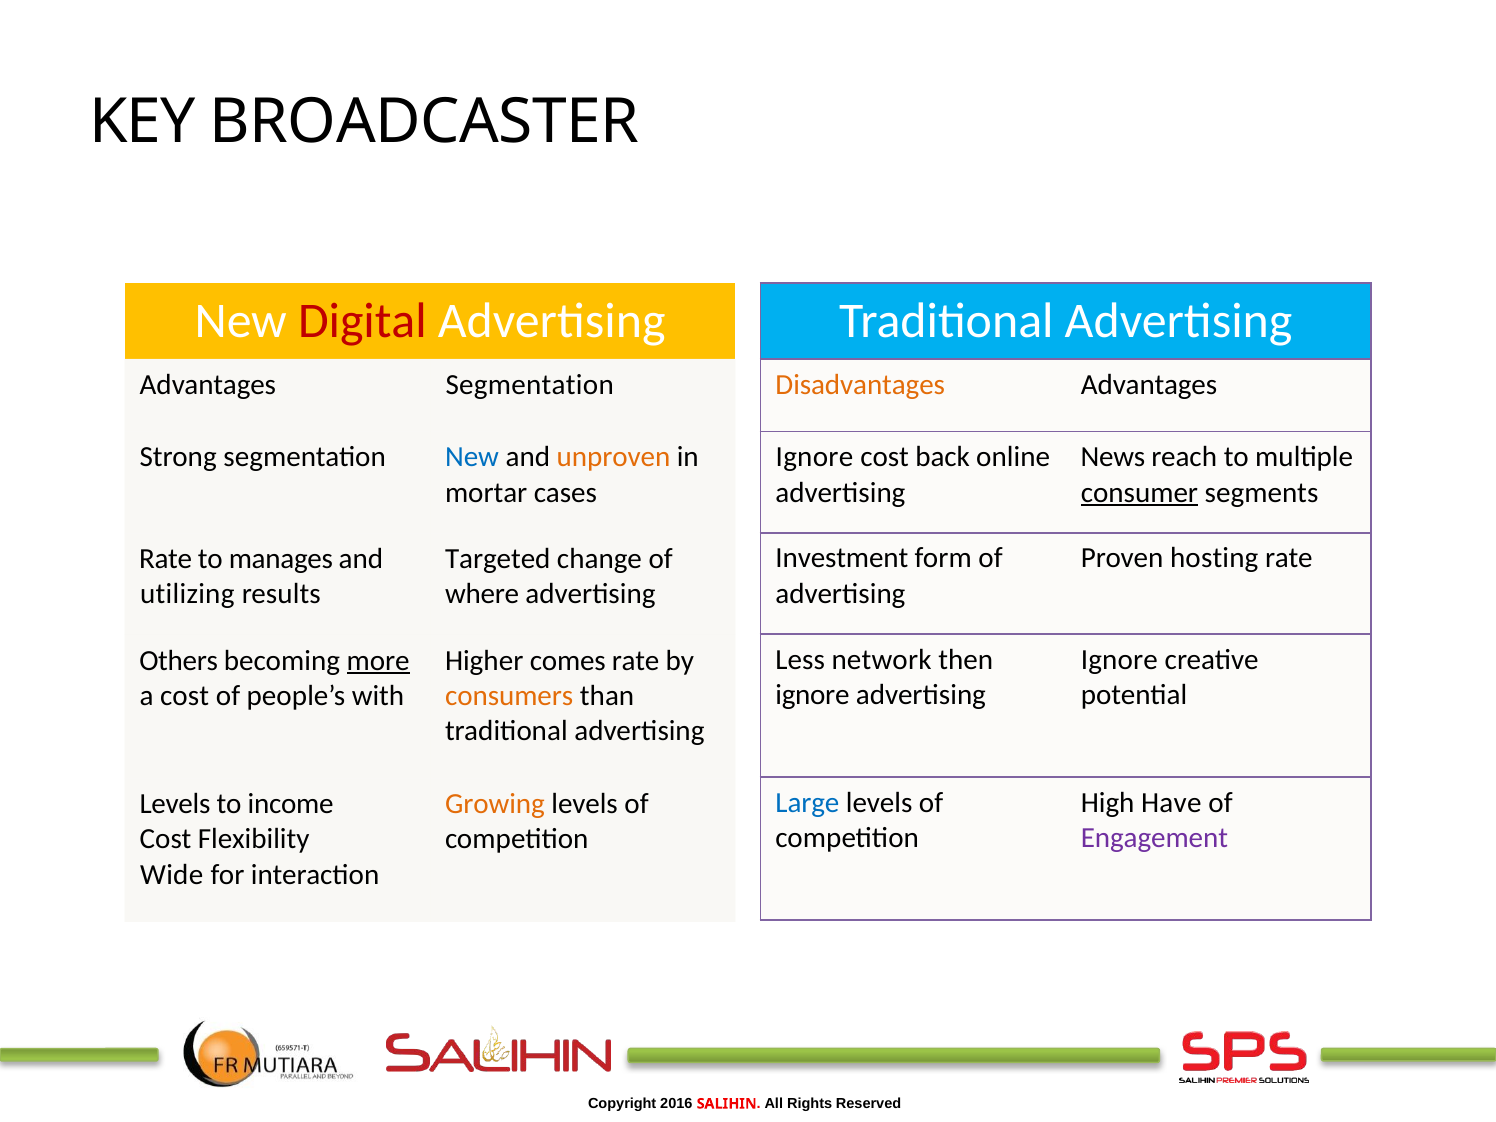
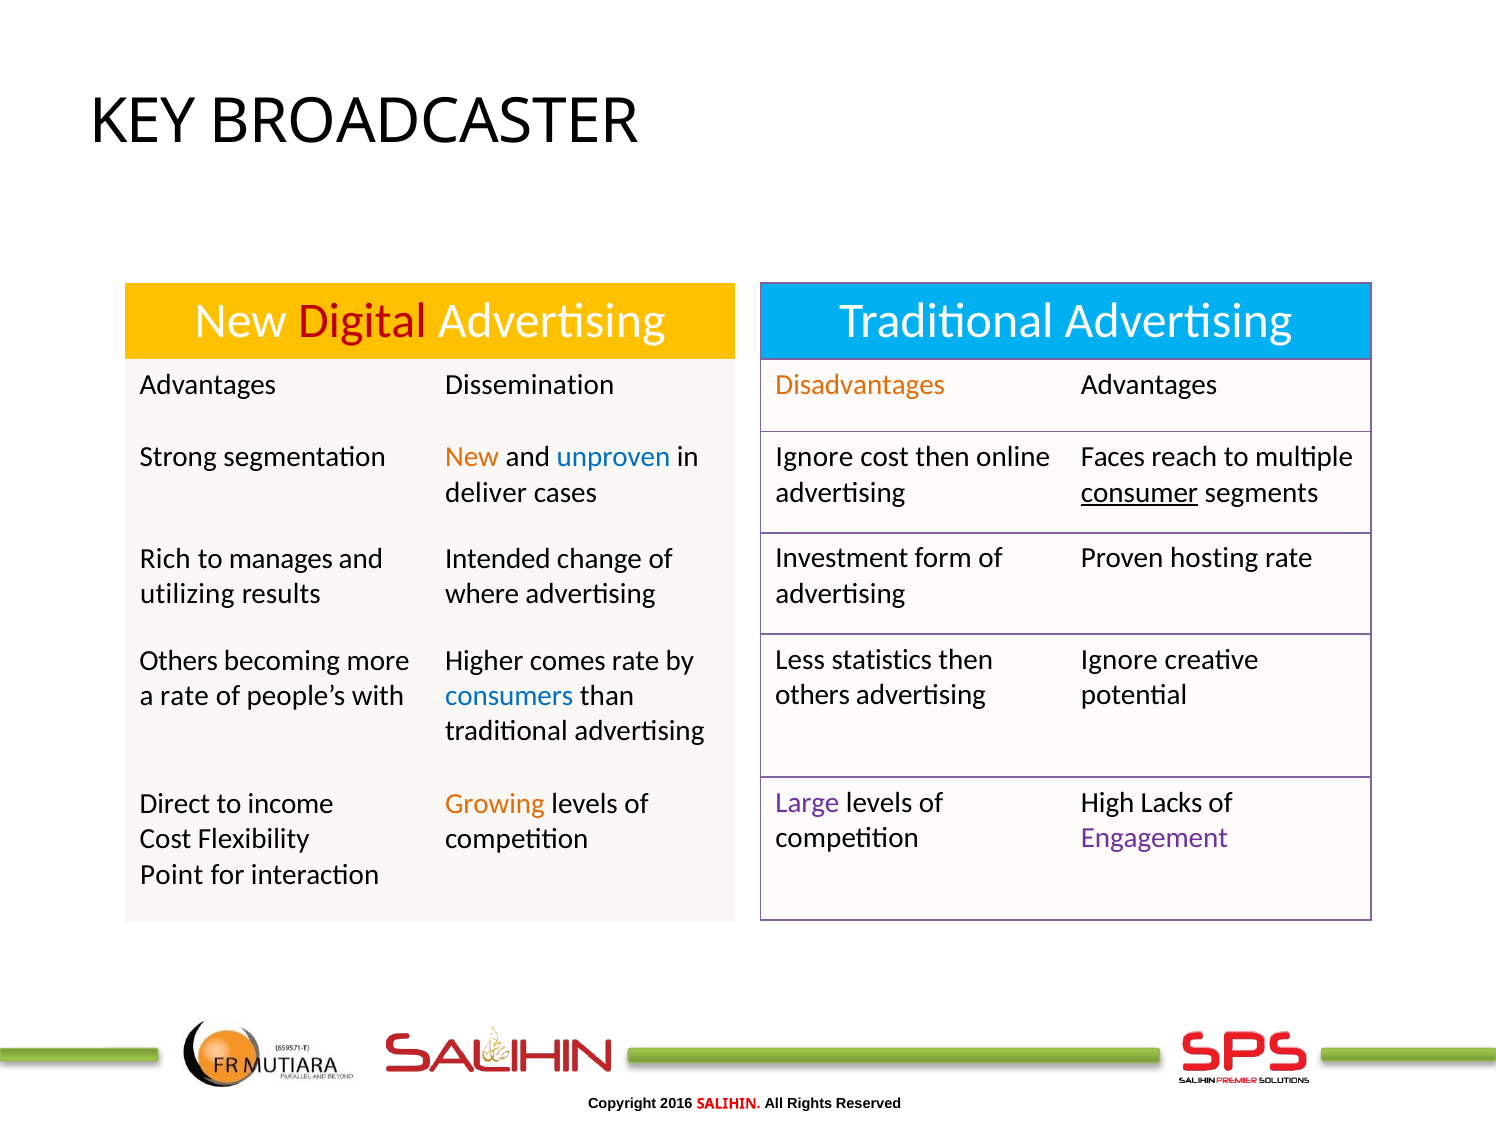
Advantages Segmentation: Segmentation -> Dissemination (530, 385)
cost back: back -> then (943, 457)
News: News -> Faces (1113, 457)
New colour: blue -> orange (472, 457)
unproven colour: orange -> blue (614, 457)
mortar: mortar -> deliver (486, 493)
Rate: Rate -> Rich (165, 559)
Targeted: Targeted -> Intended (498, 559)
network: network -> statistics (882, 660)
more underline: present -> none (378, 660)
ignore: ignore -> others (812, 695)
a cost: cost -> rate (185, 696)
consumers colour: orange -> blue (509, 696)
Large colour: blue -> purple (807, 803)
Have: Have -> Lacks (1172, 803)
Levels: Levels -> Direct (175, 804)
Wide: Wide -> Point (172, 875)
